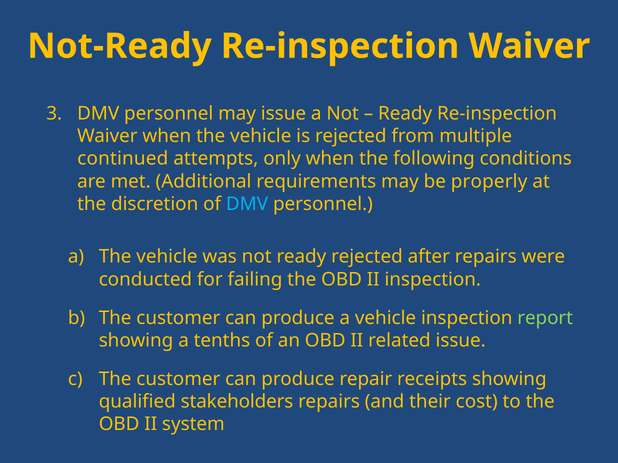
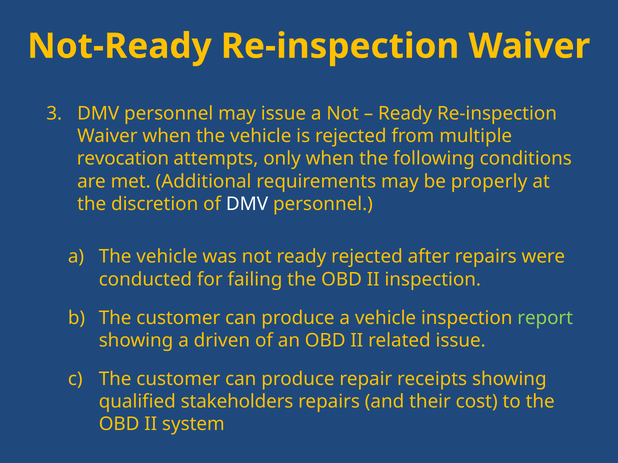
continued: continued -> revocation (123, 159)
DMV colour: light blue -> white (247, 204)
tenths: tenths -> driven (222, 341)
